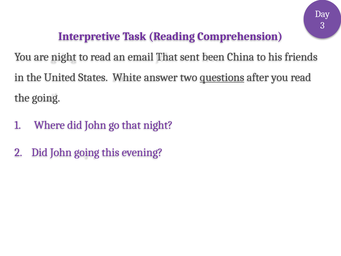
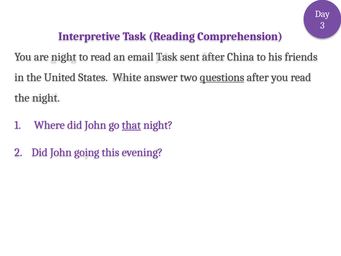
email That: That -> Task (167, 57)
sent been: been -> after (213, 57)
the going: going -> night (46, 98)
that underline: none -> present (131, 125)
